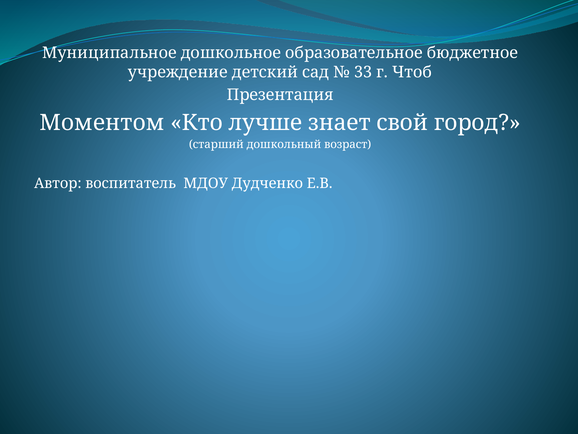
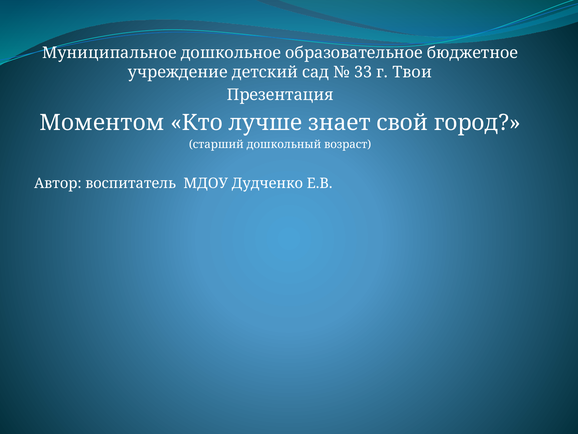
Чтоб: Чтоб -> Твои (412, 72)
